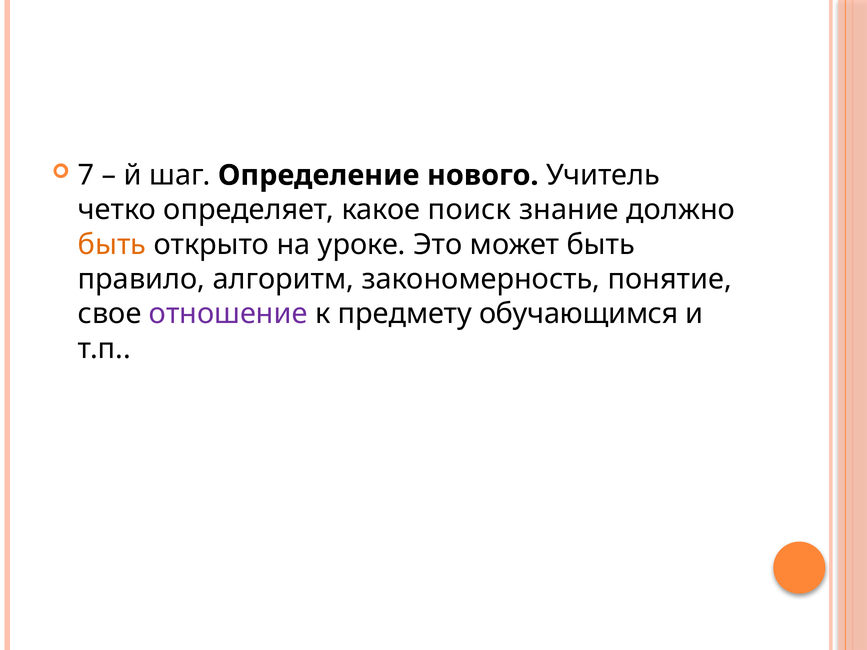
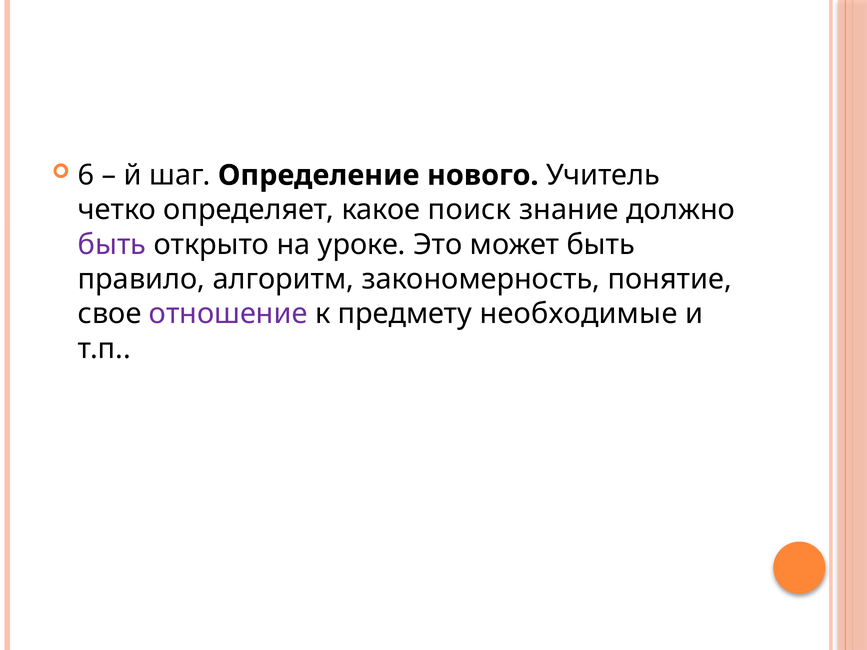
7: 7 -> 6 (86, 175)
быть colour: orange -> purple (112, 245)
обучающимся: обучающимся -> необходимые (579, 314)
